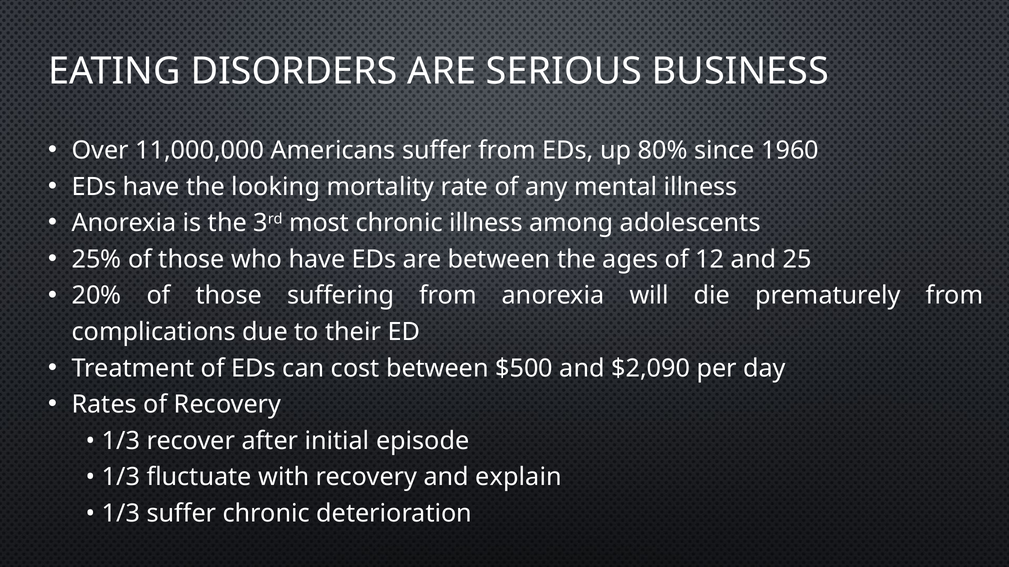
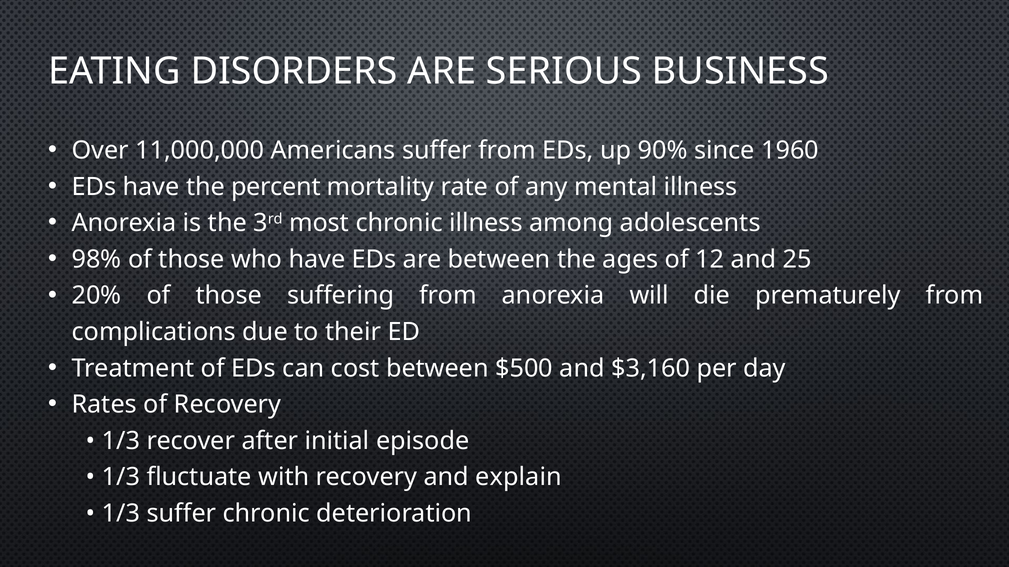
80%: 80% -> 90% (663, 151)
looking: looking -> percent (276, 187)
25%: 25% -> 98% (97, 260)
$2,090: $2,090 -> $3,160 (651, 369)
